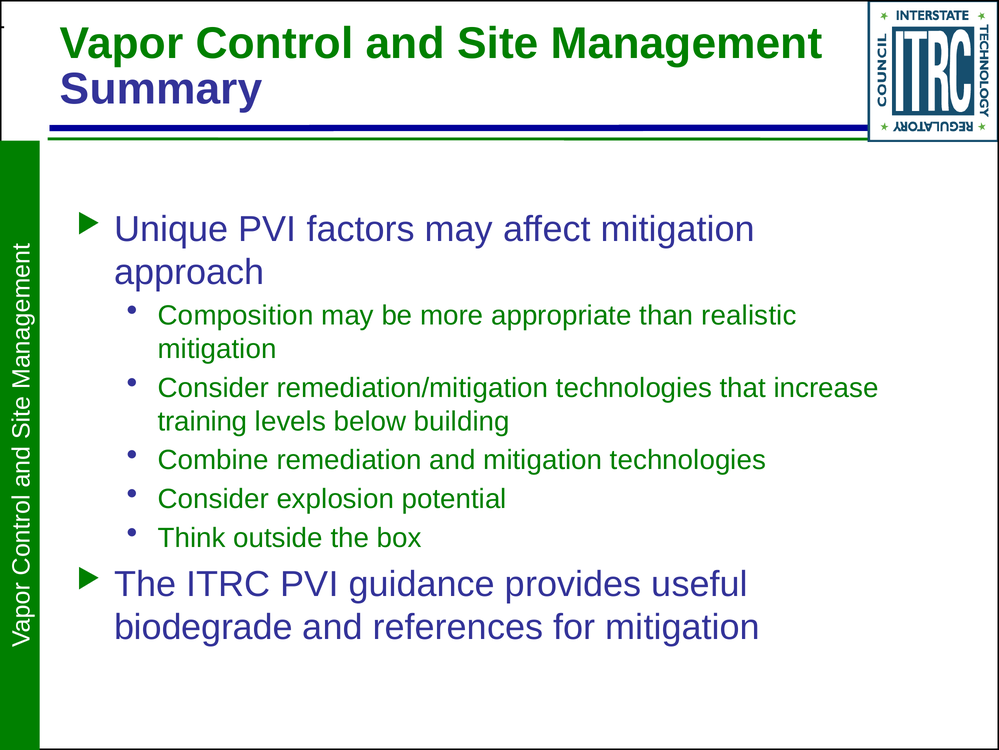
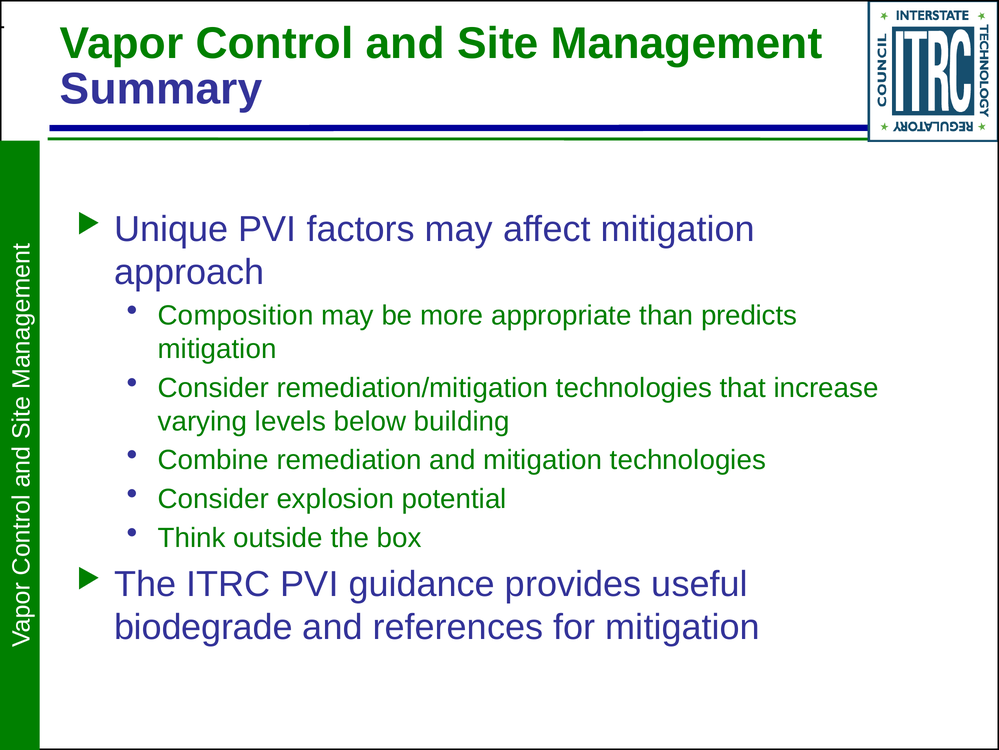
realistic: realistic -> predicts (749, 315)
training: training -> varying (202, 421)
